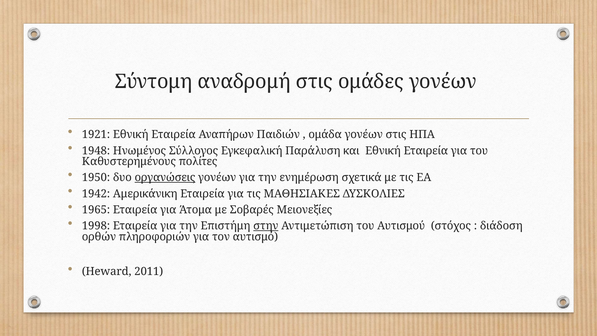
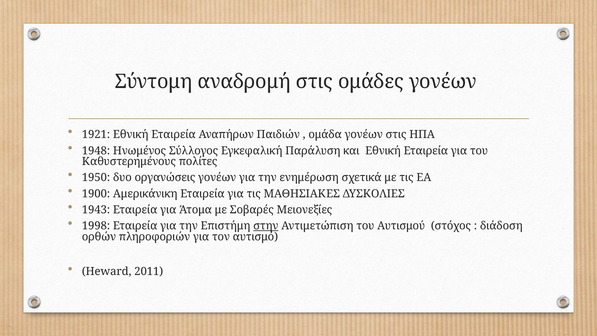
οργανώσεις underline: present -> none (165, 177)
1942: 1942 -> 1900 (96, 194)
1965: 1965 -> 1943 (96, 210)
